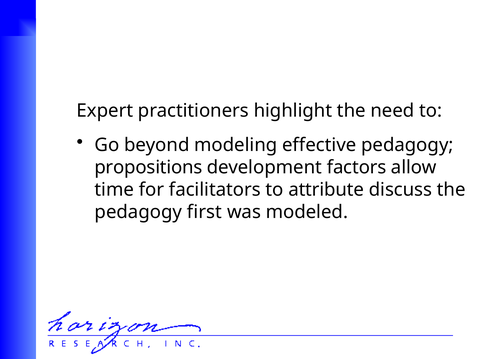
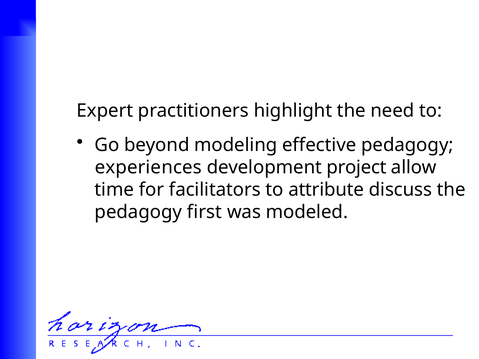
propositions: propositions -> experiences (148, 168)
factors: factors -> project (357, 168)
